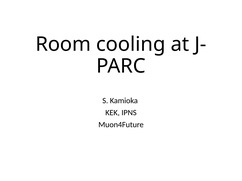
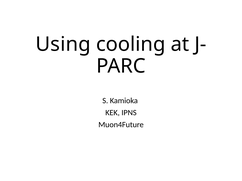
Room: Room -> Using (63, 44)
